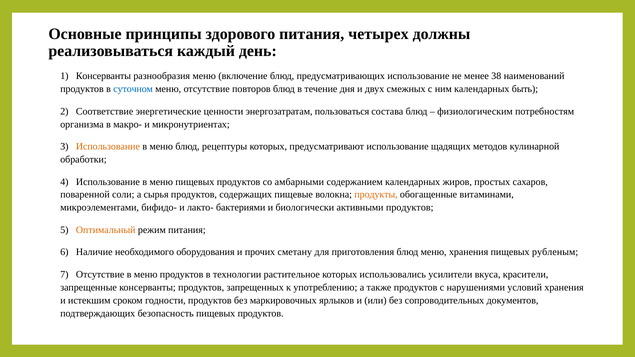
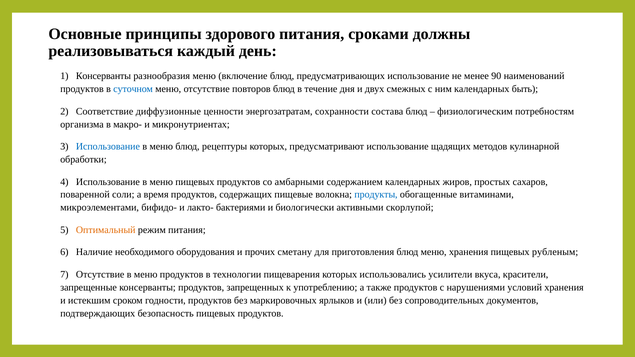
четырех: четырех -> сроками (379, 34)
38: 38 -> 90 (496, 76)
энергетические: энергетические -> диффузионные (168, 111)
пользоваться: пользоваться -> сохранности (342, 111)
Использование colour: orange -> blue (108, 147)
сырья: сырья -> время (156, 195)
продукты colour: orange -> blue (376, 195)
активными продуктов: продуктов -> скорлупой (410, 208)
растительное: растительное -> пищеварения (292, 275)
